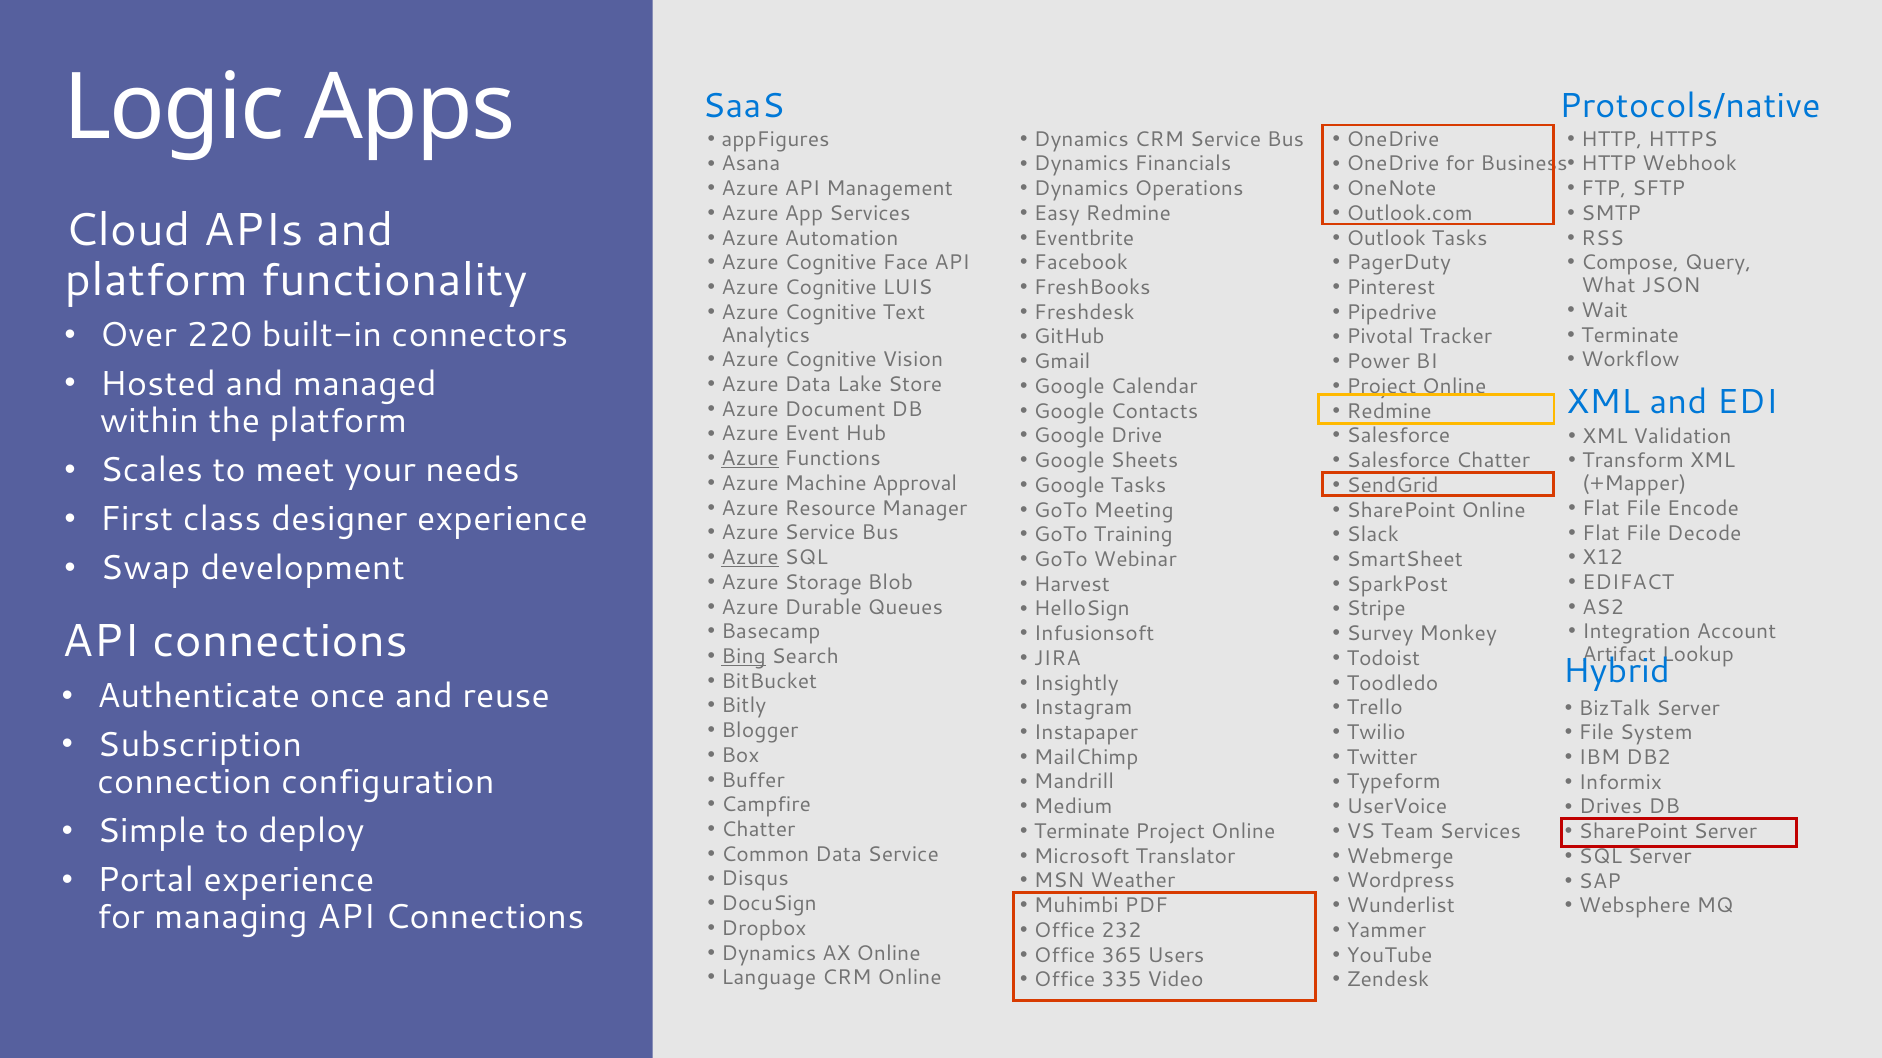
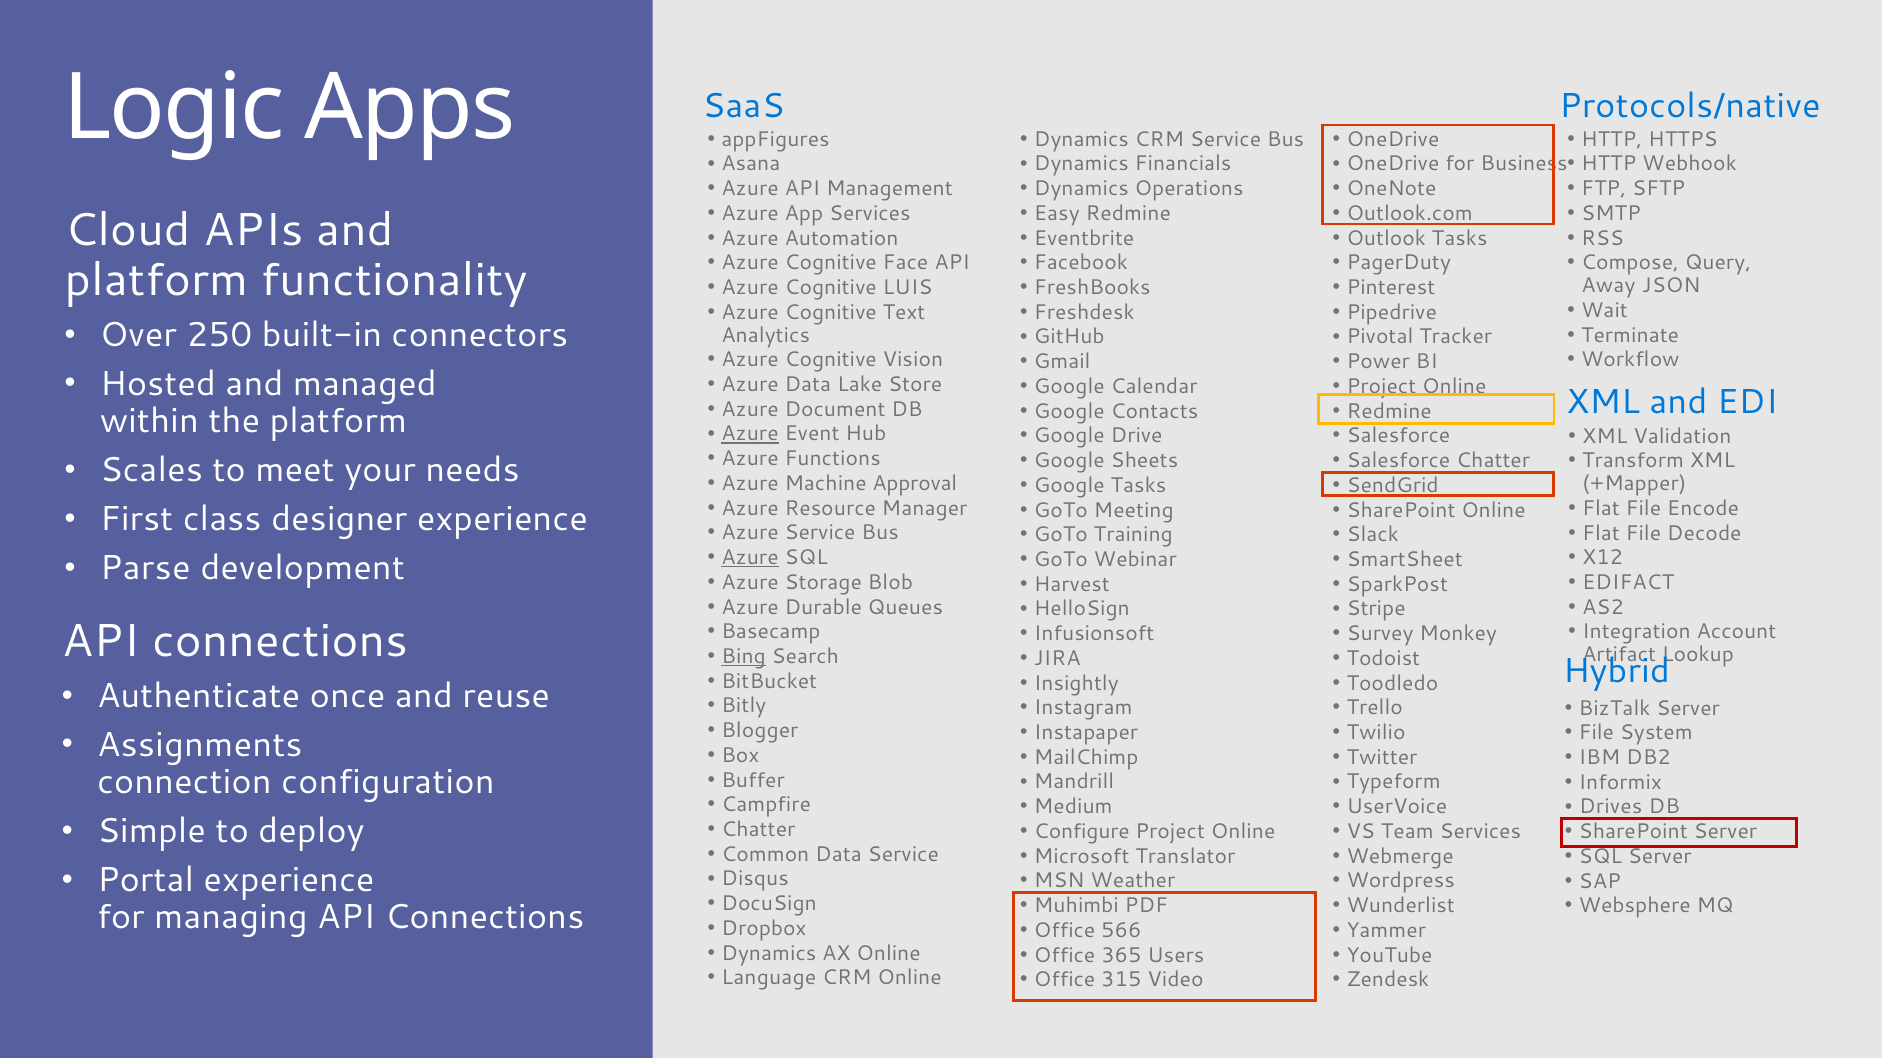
What: What -> Away (1608, 286)
220: 220 -> 250 (219, 335)
Azure underline: none -> present (750, 434)
Azure underline: present -> none (750, 459)
Swap: Swap -> Parse (145, 568)
Subscription: Subscription -> Assignments (200, 745)
Terminate: Terminate -> Configure (1082, 832)
232: 232 -> 566 (1121, 931)
335: 335 -> 315 (1121, 980)
